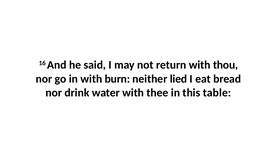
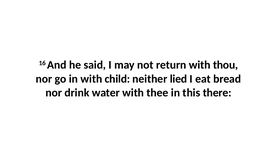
burn: burn -> child (117, 79)
table: table -> there (217, 93)
